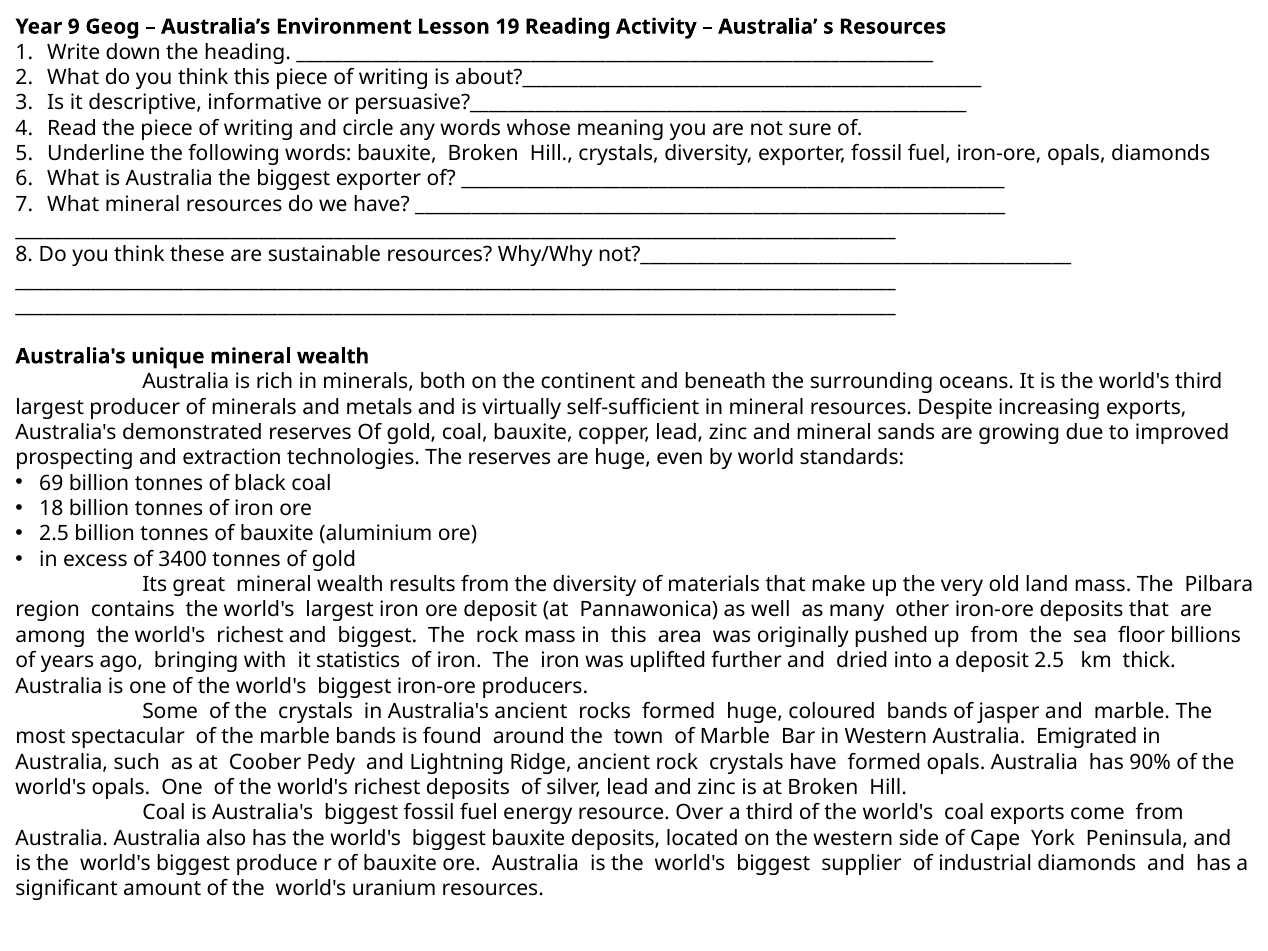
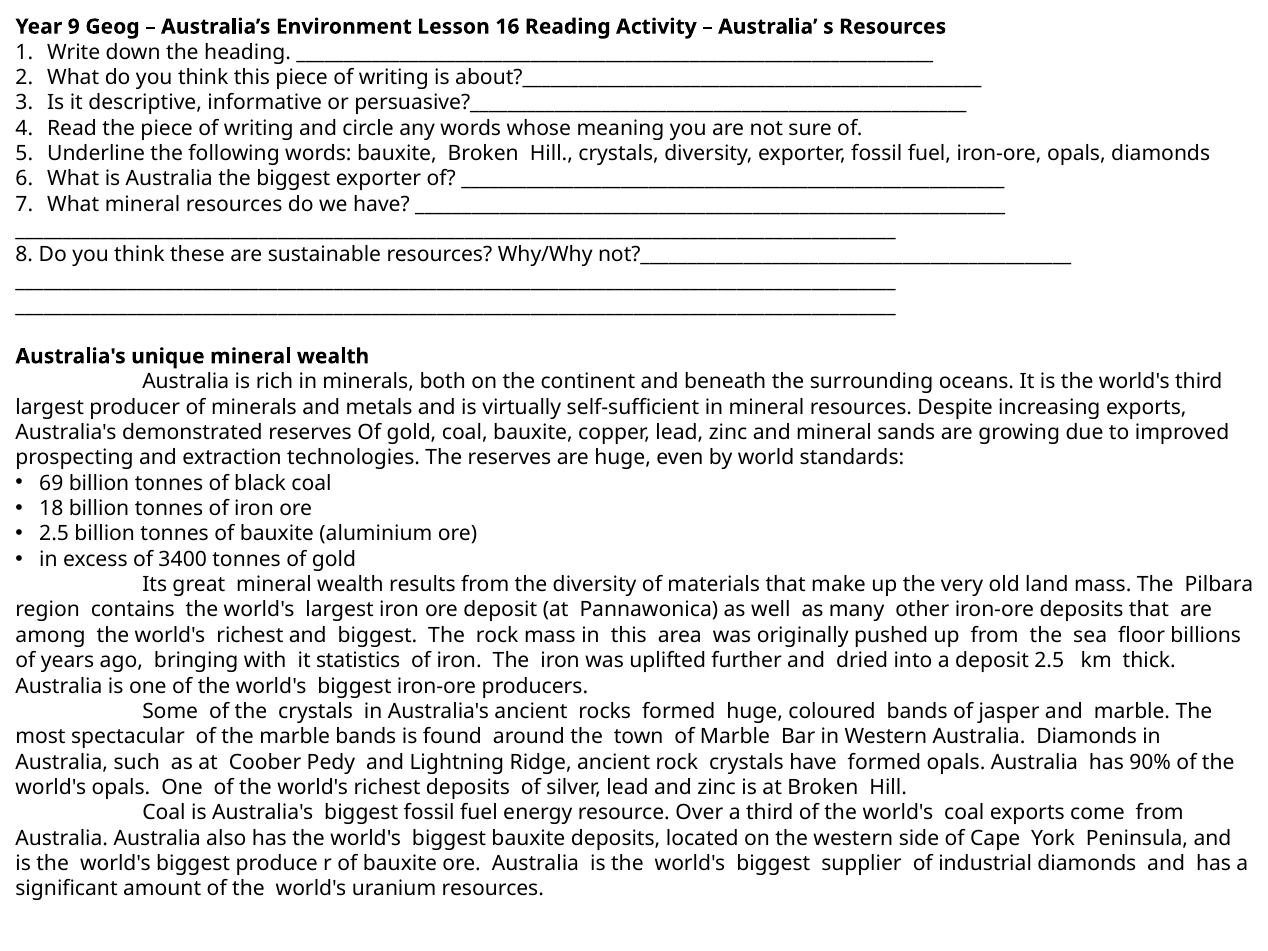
19: 19 -> 16 (507, 27)
Australia Emigrated: Emigrated -> Diamonds (1087, 737)
